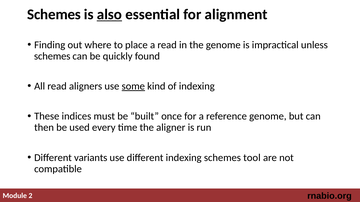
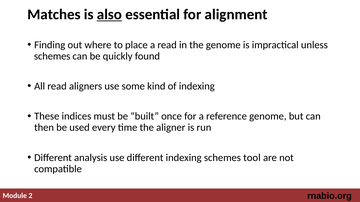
Schemes: Schemes -> Matches (54, 14)
some underline: present -> none (133, 86)
variants: variants -> analysis (91, 158)
